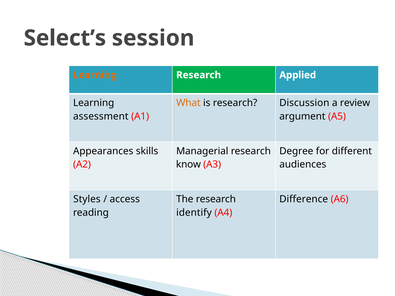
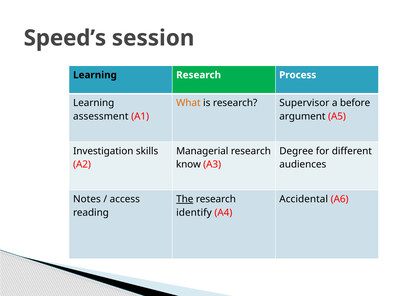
Select’s: Select’s -> Speed’s (65, 38)
Learning colour: orange -> black (95, 75)
Applied: Applied -> Process (298, 75)
Discussion: Discussion -> Supervisor (304, 103)
review: review -> before (355, 103)
Appearances: Appearances -> Investigation (103, 151)
Styles: Styles -> Notes (87, 199)
The underline: none -> present (185, 199)
Difference: Difference -> Accidental (304, 199)
